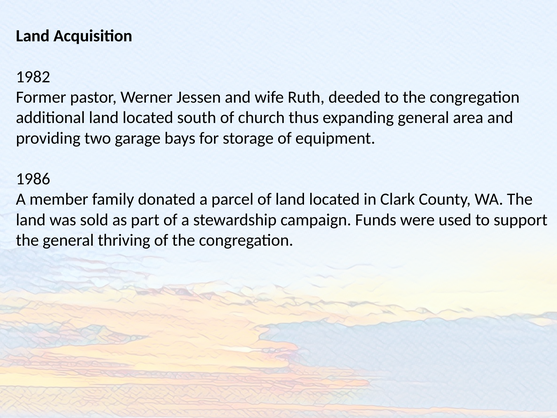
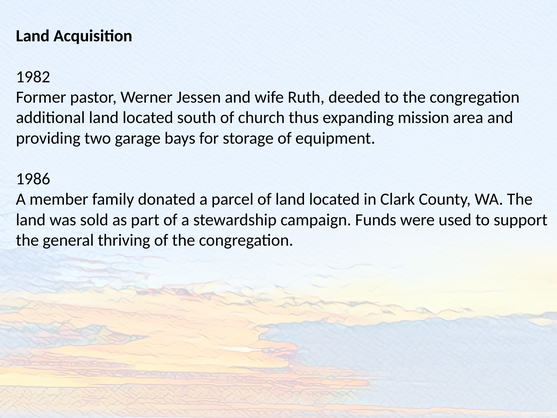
expanding general: general -> mission (424, 118)
